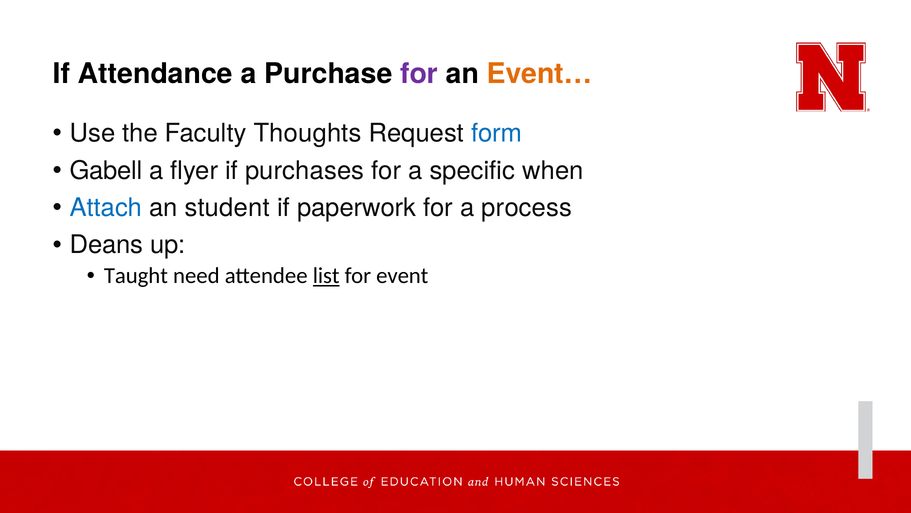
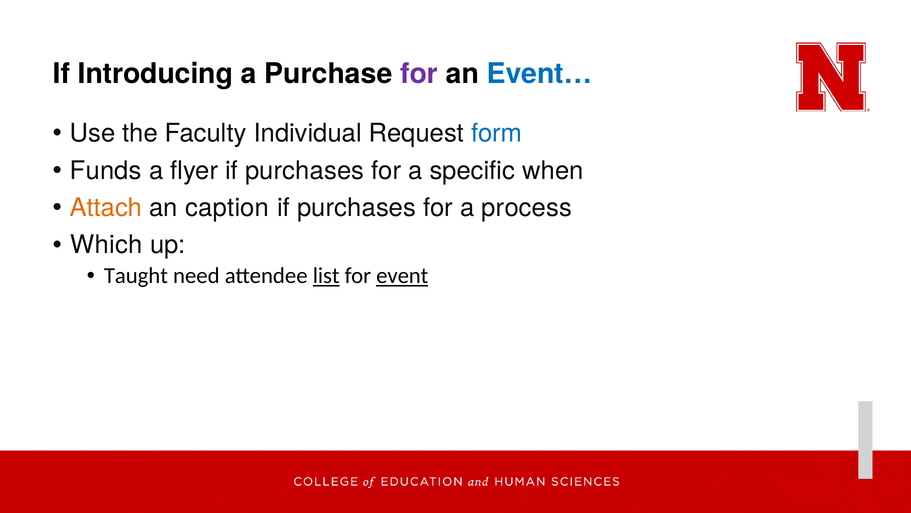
Attendance: Attendance -> Introducing (155, 74)
Event… colour: orange -> blue (540, 74)
Thoughts: Thoughts -> Individual (308, 133)
Gabell: Gabell -> Funds (106, 170)
Attach colour: blue -> orange (106, 208)
student: student -> caption (227, 208)
paperwork: paperwork -> purchases (357, 208)
Deans: Deans -> Which (106, 245)
event underline: none -> present (402, 276)
